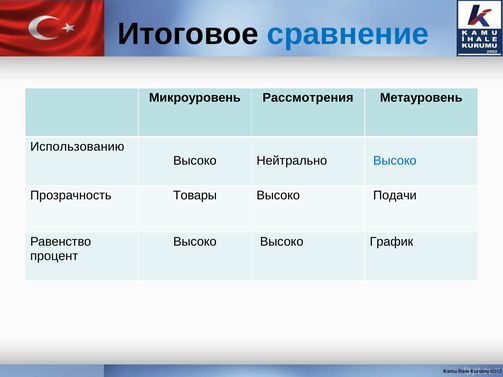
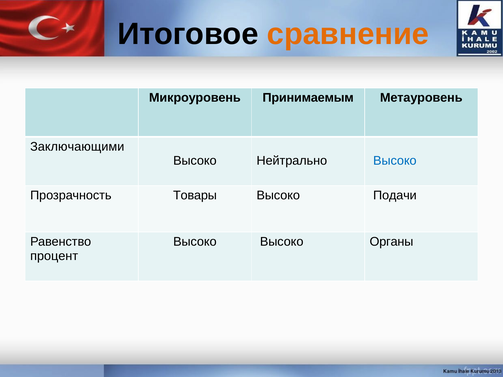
сравнение colour: blue -> orange (348, 34)
Рассмотрения: Рассмотрения -> Принимаемым (308, 98)
Использованию: Использованию -> Заключающими (77, 147)
График: График -> Органы (391, 242)
